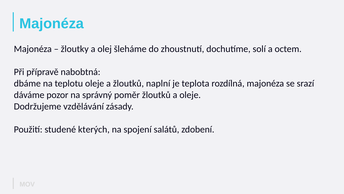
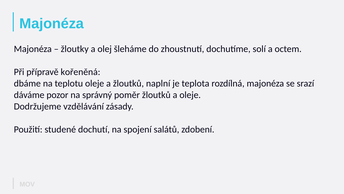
nabobtná: nabobtná -> kořeněná (80, 72)
kterých: kterých -> dochutí (94, 129)
